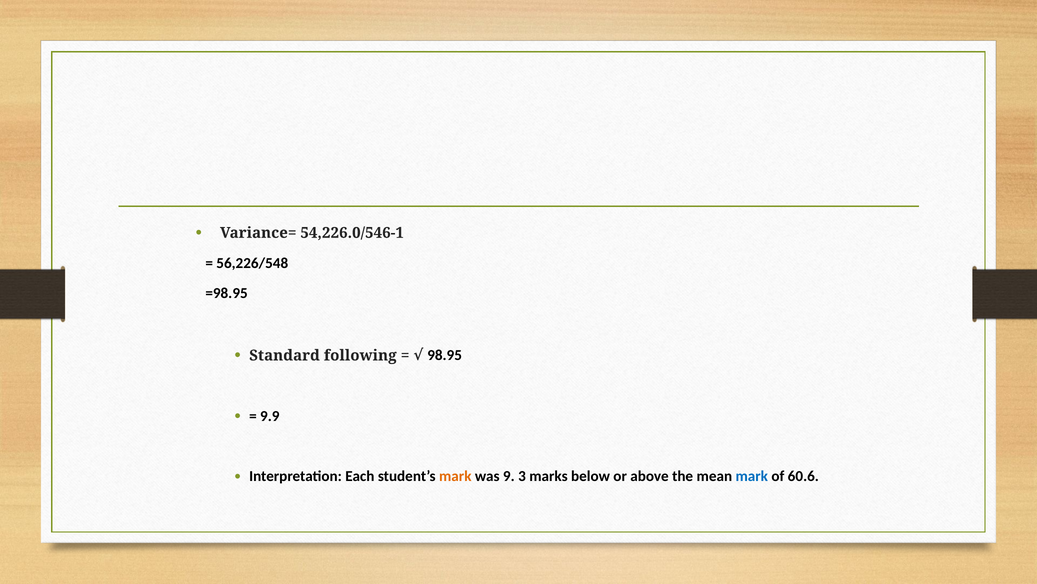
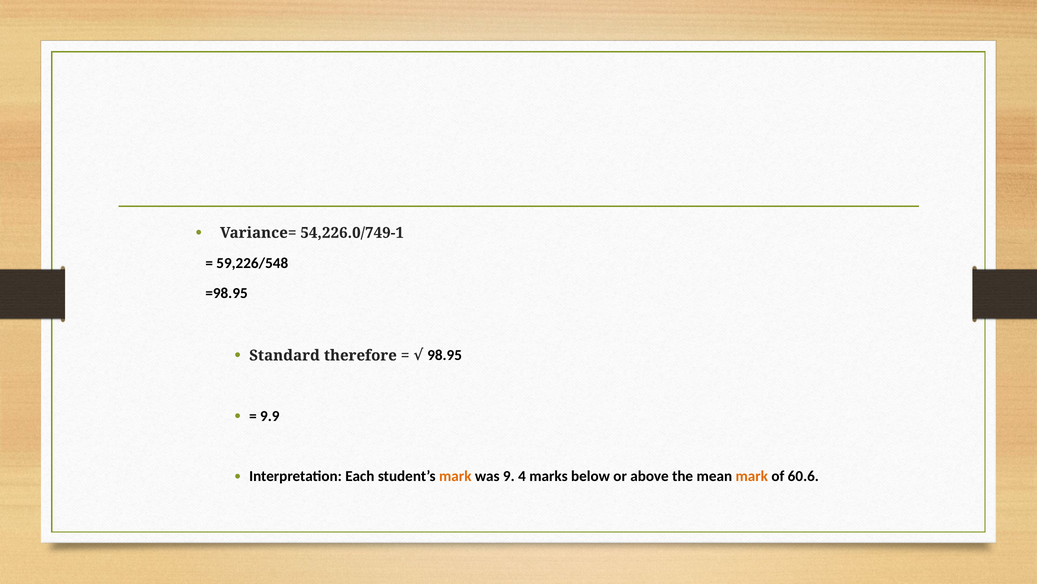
54,226.0/546-1: 54,226.0/546-1 -> 54,226.0/749-1 (352, 233)
56,226/548: 56,226/548 -> 59,226/548 (252, 263)
following: following -> therefore (360, 355)
3: 3 -> 4 (522, 476)
mark colour: blue -> orange (752, 476)
